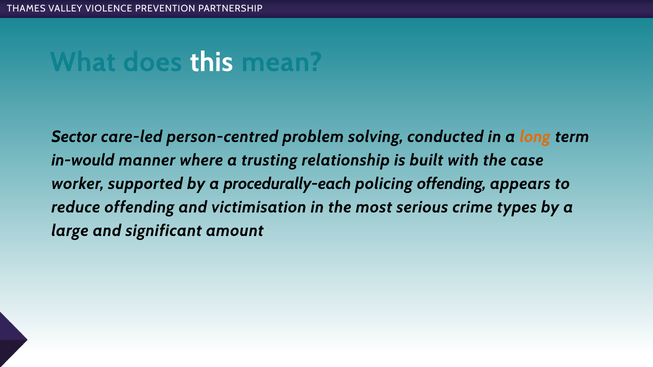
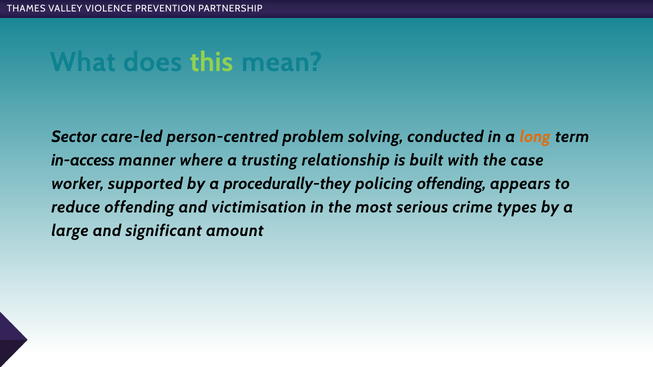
this colour: white -> light green (211, 62)
in-would: in-would -> in-access (83, 160)
procedurally-each: procedurally-each -> procedurally-they (287, 184)
